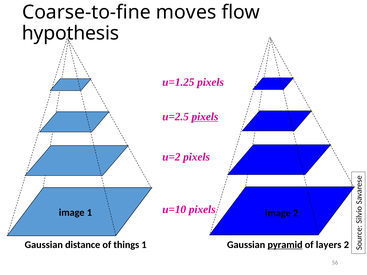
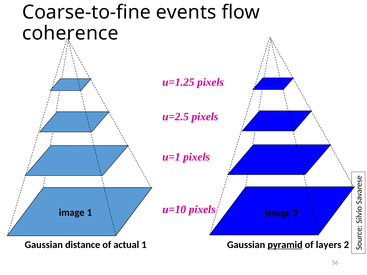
moves: moves -> events (186, 12)
hypothesis: hypothesis -> coherence (70, 33)
pixels underline: present -> none (205, 117)
u=2: u=2 -> u=1 (171, 157)
things: things -> actual (126, 245)
